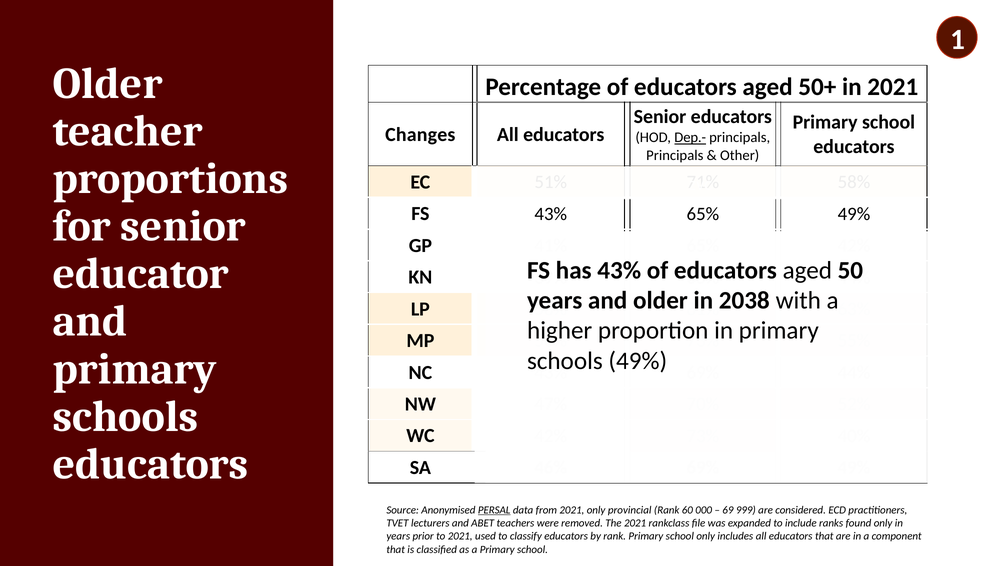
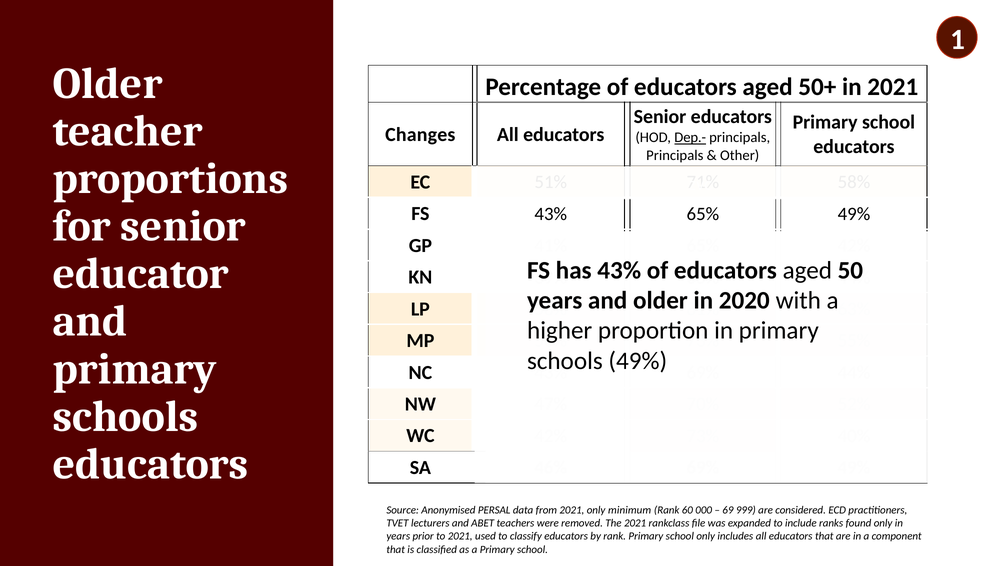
2038: 2038 -> 2020 (744, 300)
PERSAL underline: present -> none (494, 510)
provincial: provincial -> minimum (630, 510)
